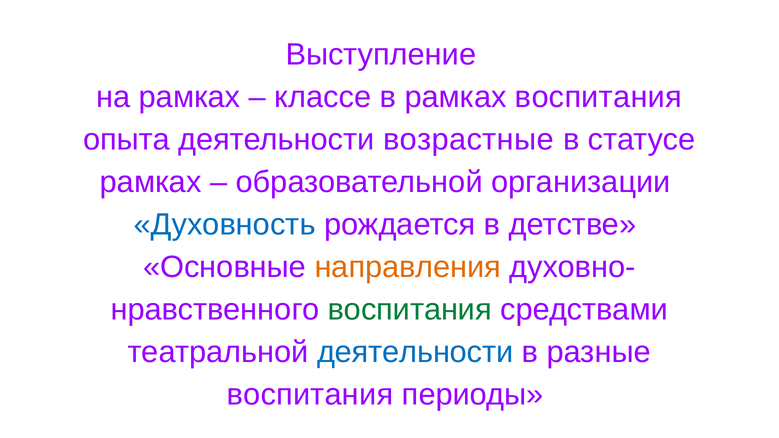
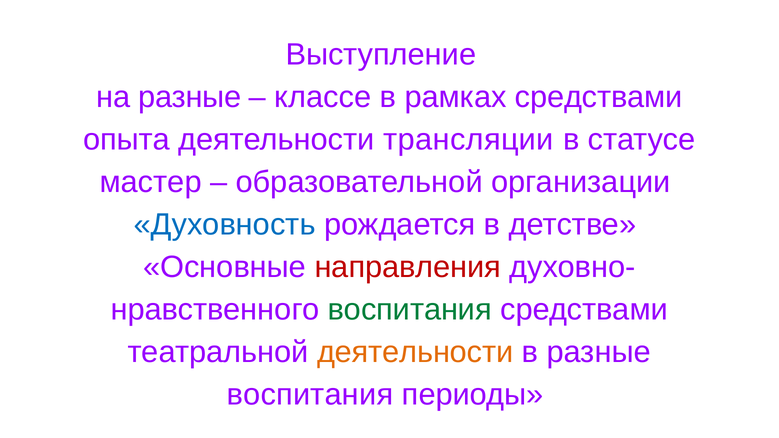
на рамках: рамках -> разные (190, 97)
рамках воспитания: воспитания -> средствами (599, 97)
возрастные: возрастные -> трансляции (469, 140)
рамках: рамках -> мастер (151, 182)
направления colour: orange -> red (408, 267)
деятельности colour: blue -> orange (415, 352)
